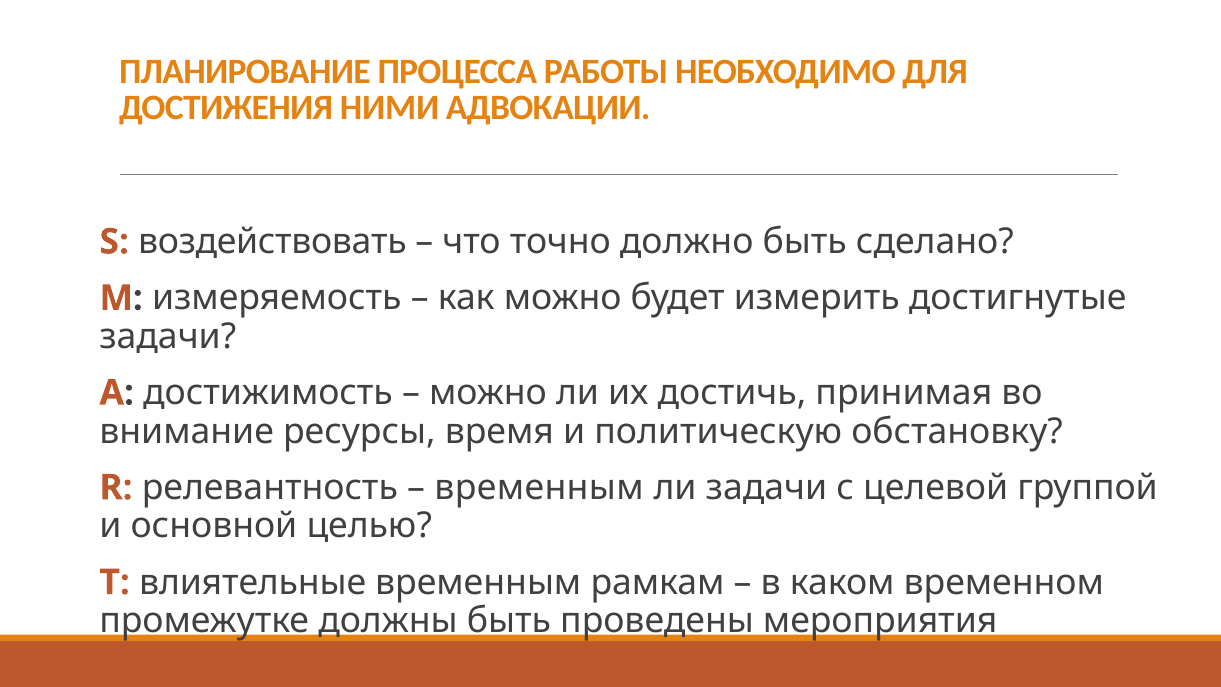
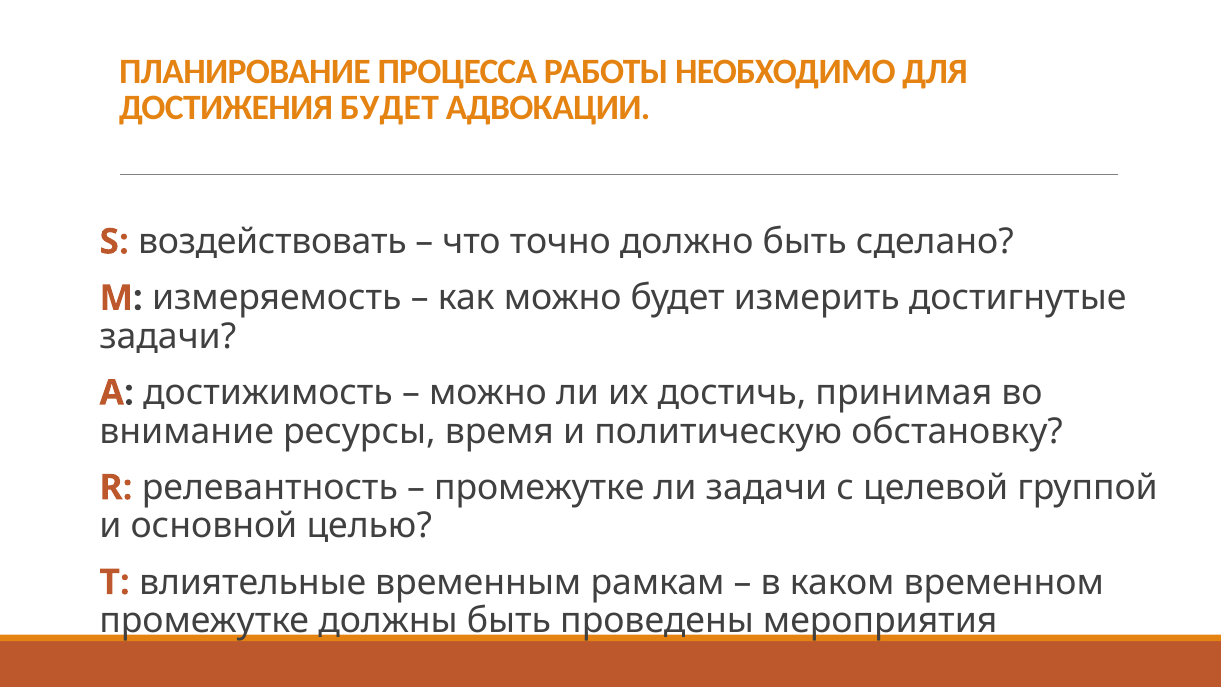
ДОСТИЖЕНИЯ НИМИ: НИМИ -> БУДЕТ (389, 108)
временным: временным -> промежутке (539, 487)
